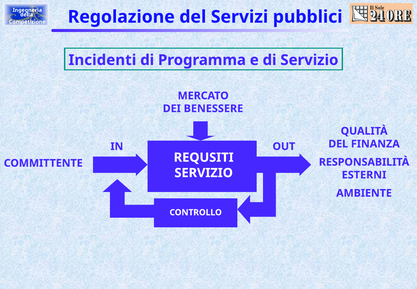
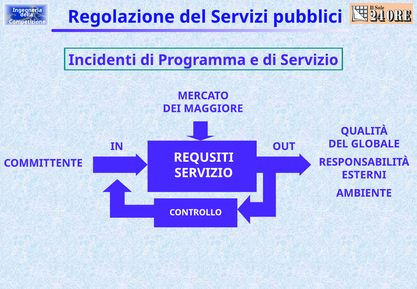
BENESSERE: BENESSERE -> MAGGIORE (213, 108)
FINANZA: FINANZA -> GLOBALE (375, 144)
